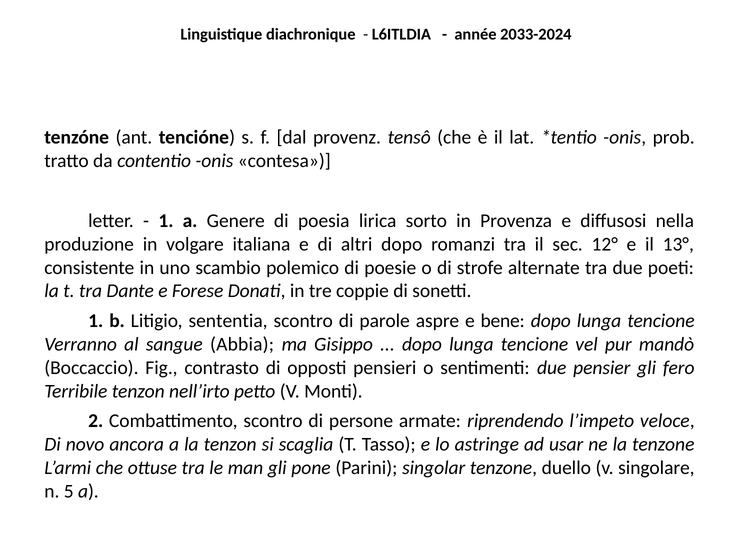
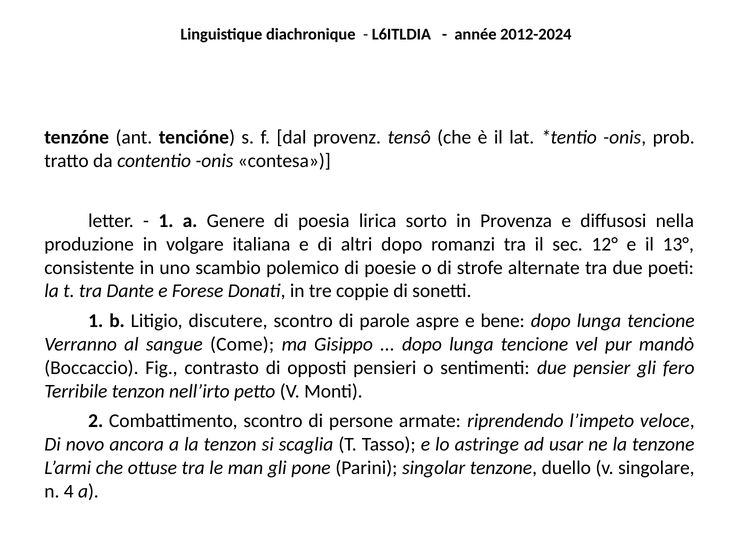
2033-2024: 2033-2024 -> 2012-2024 (536, 35)
sententia: sententia -> discutere (228, 321)
Abbia: Abbia -> Come (242, 344)
5: 5 -> 4 (69, 491)
